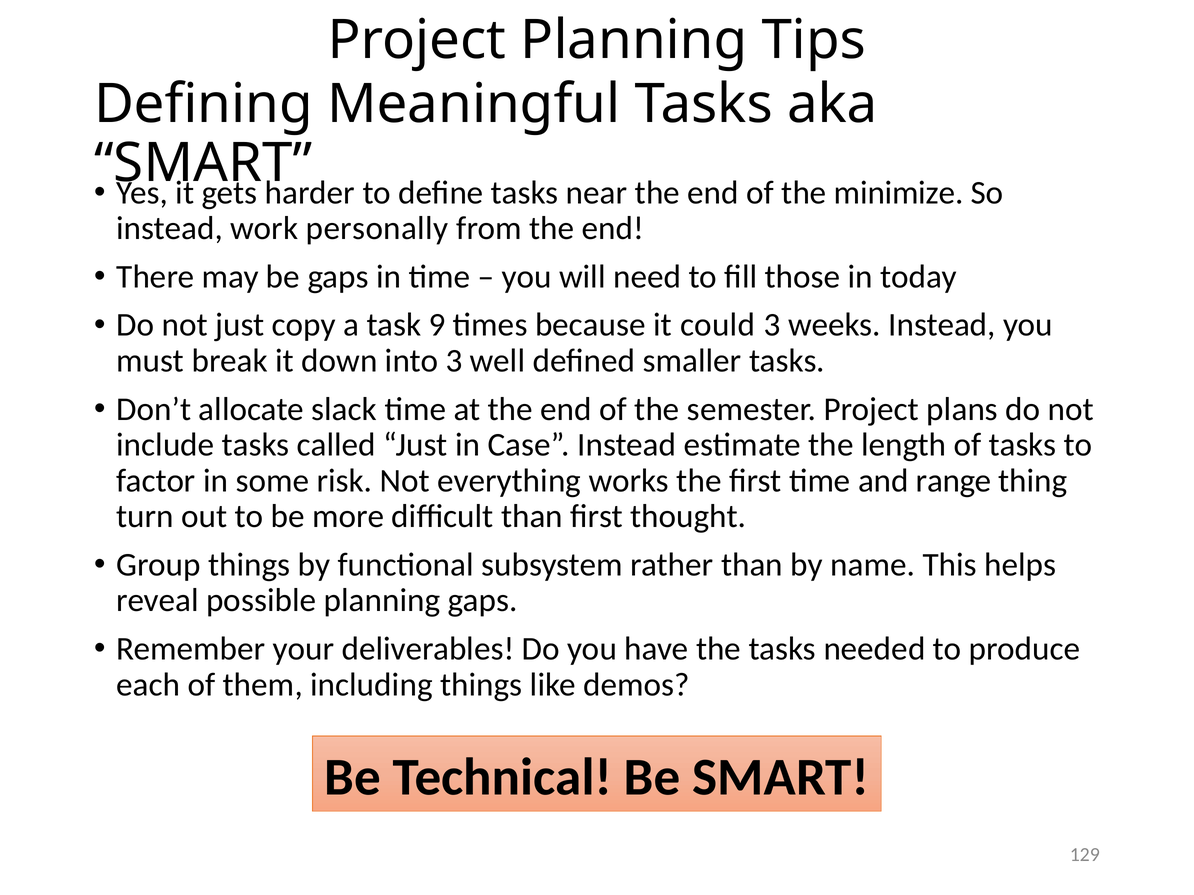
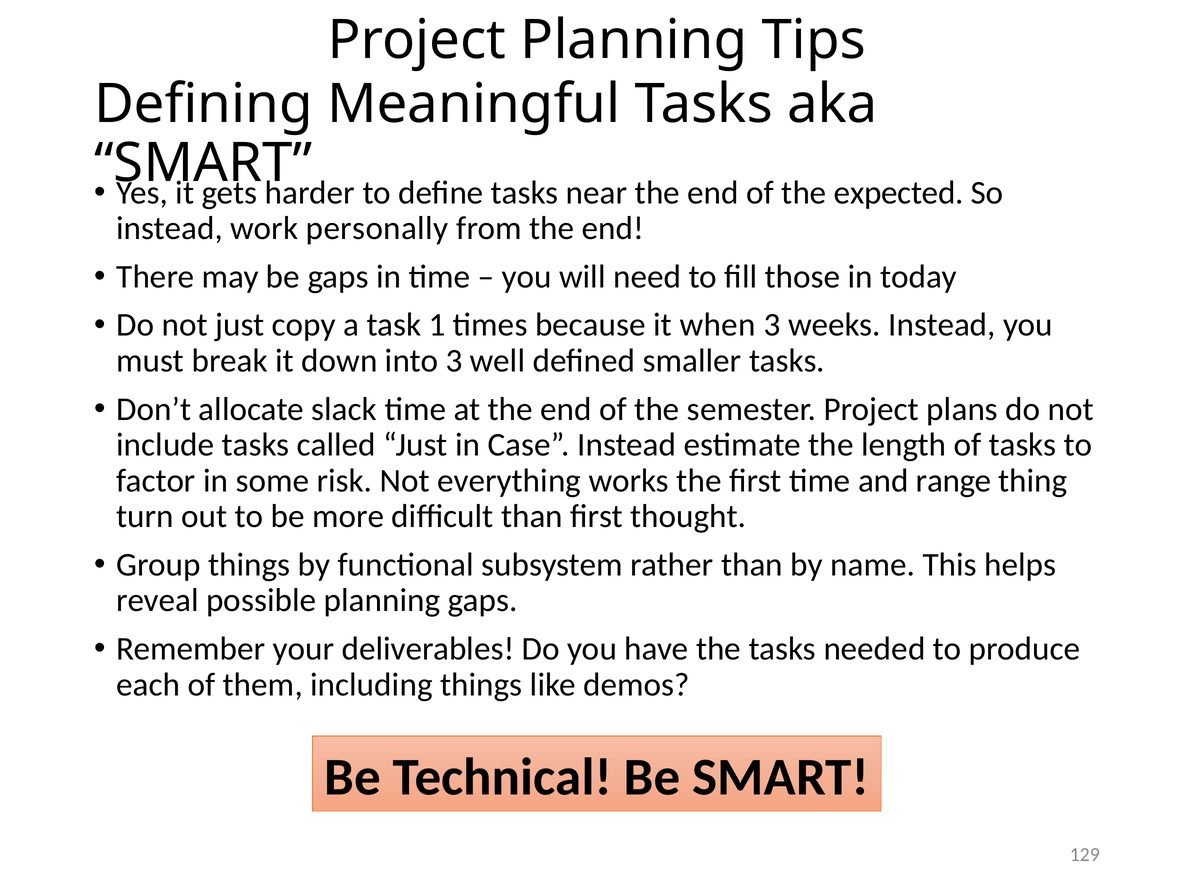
minimize: minimize -> expected (899, 193)
9: 9 -> 1 (437, 325)
could: could -> when (718, 325)
